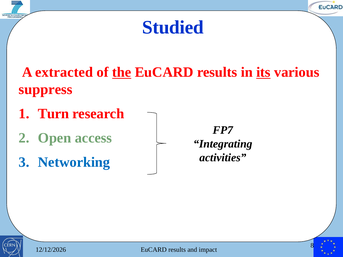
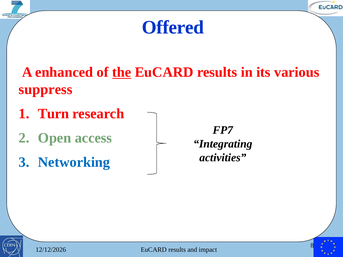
Studied: Studied -> Offered (173, 27)
extracted: extracted -> enhanced (64, 72)
its underline: present -> none (263, 72)
